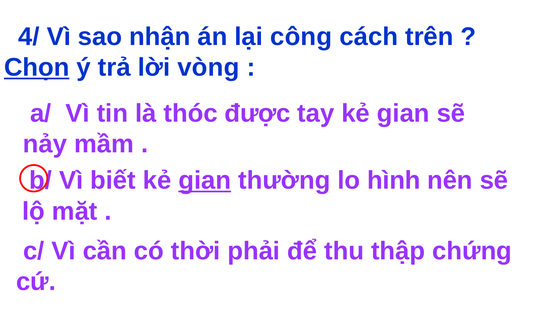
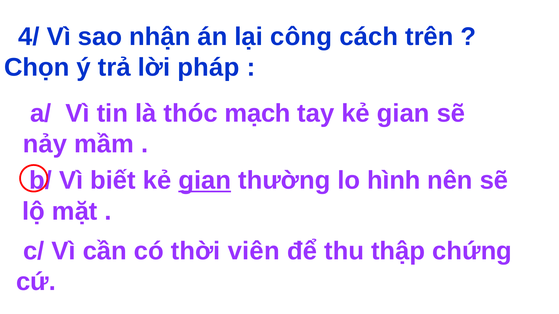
Chọn underline: present -> none (37, 68)
vòng: vòng -> pháp (208, 68)
được: được -> mạch (258, 114)
phải: phải -> viên (254, 252)
